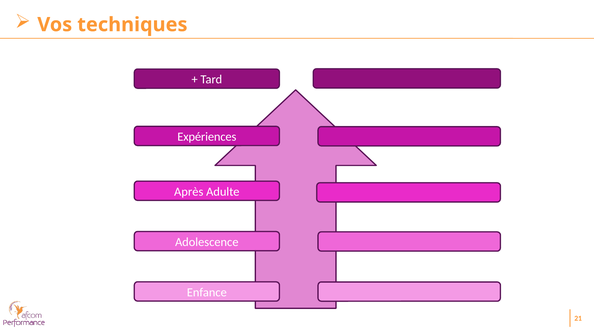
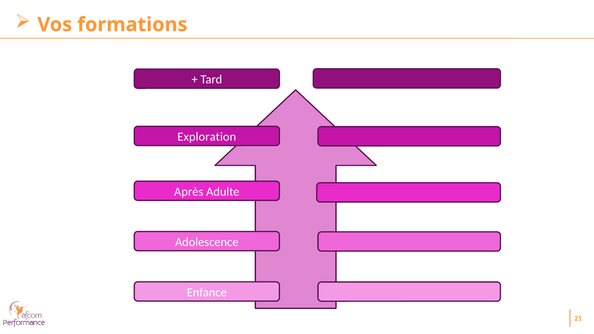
techniques: techniques -> formations (132, 25)
Expériences: Expériences -> Exploration (207, 137)
